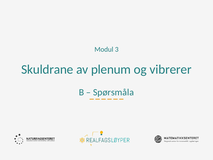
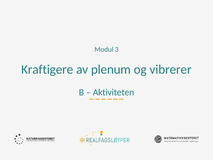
Skuldrane: Skuldrane -> Kraftigere (47, 69)
Spørsmåla: Spørsmåla -> Aktiviteten (114, 92)
